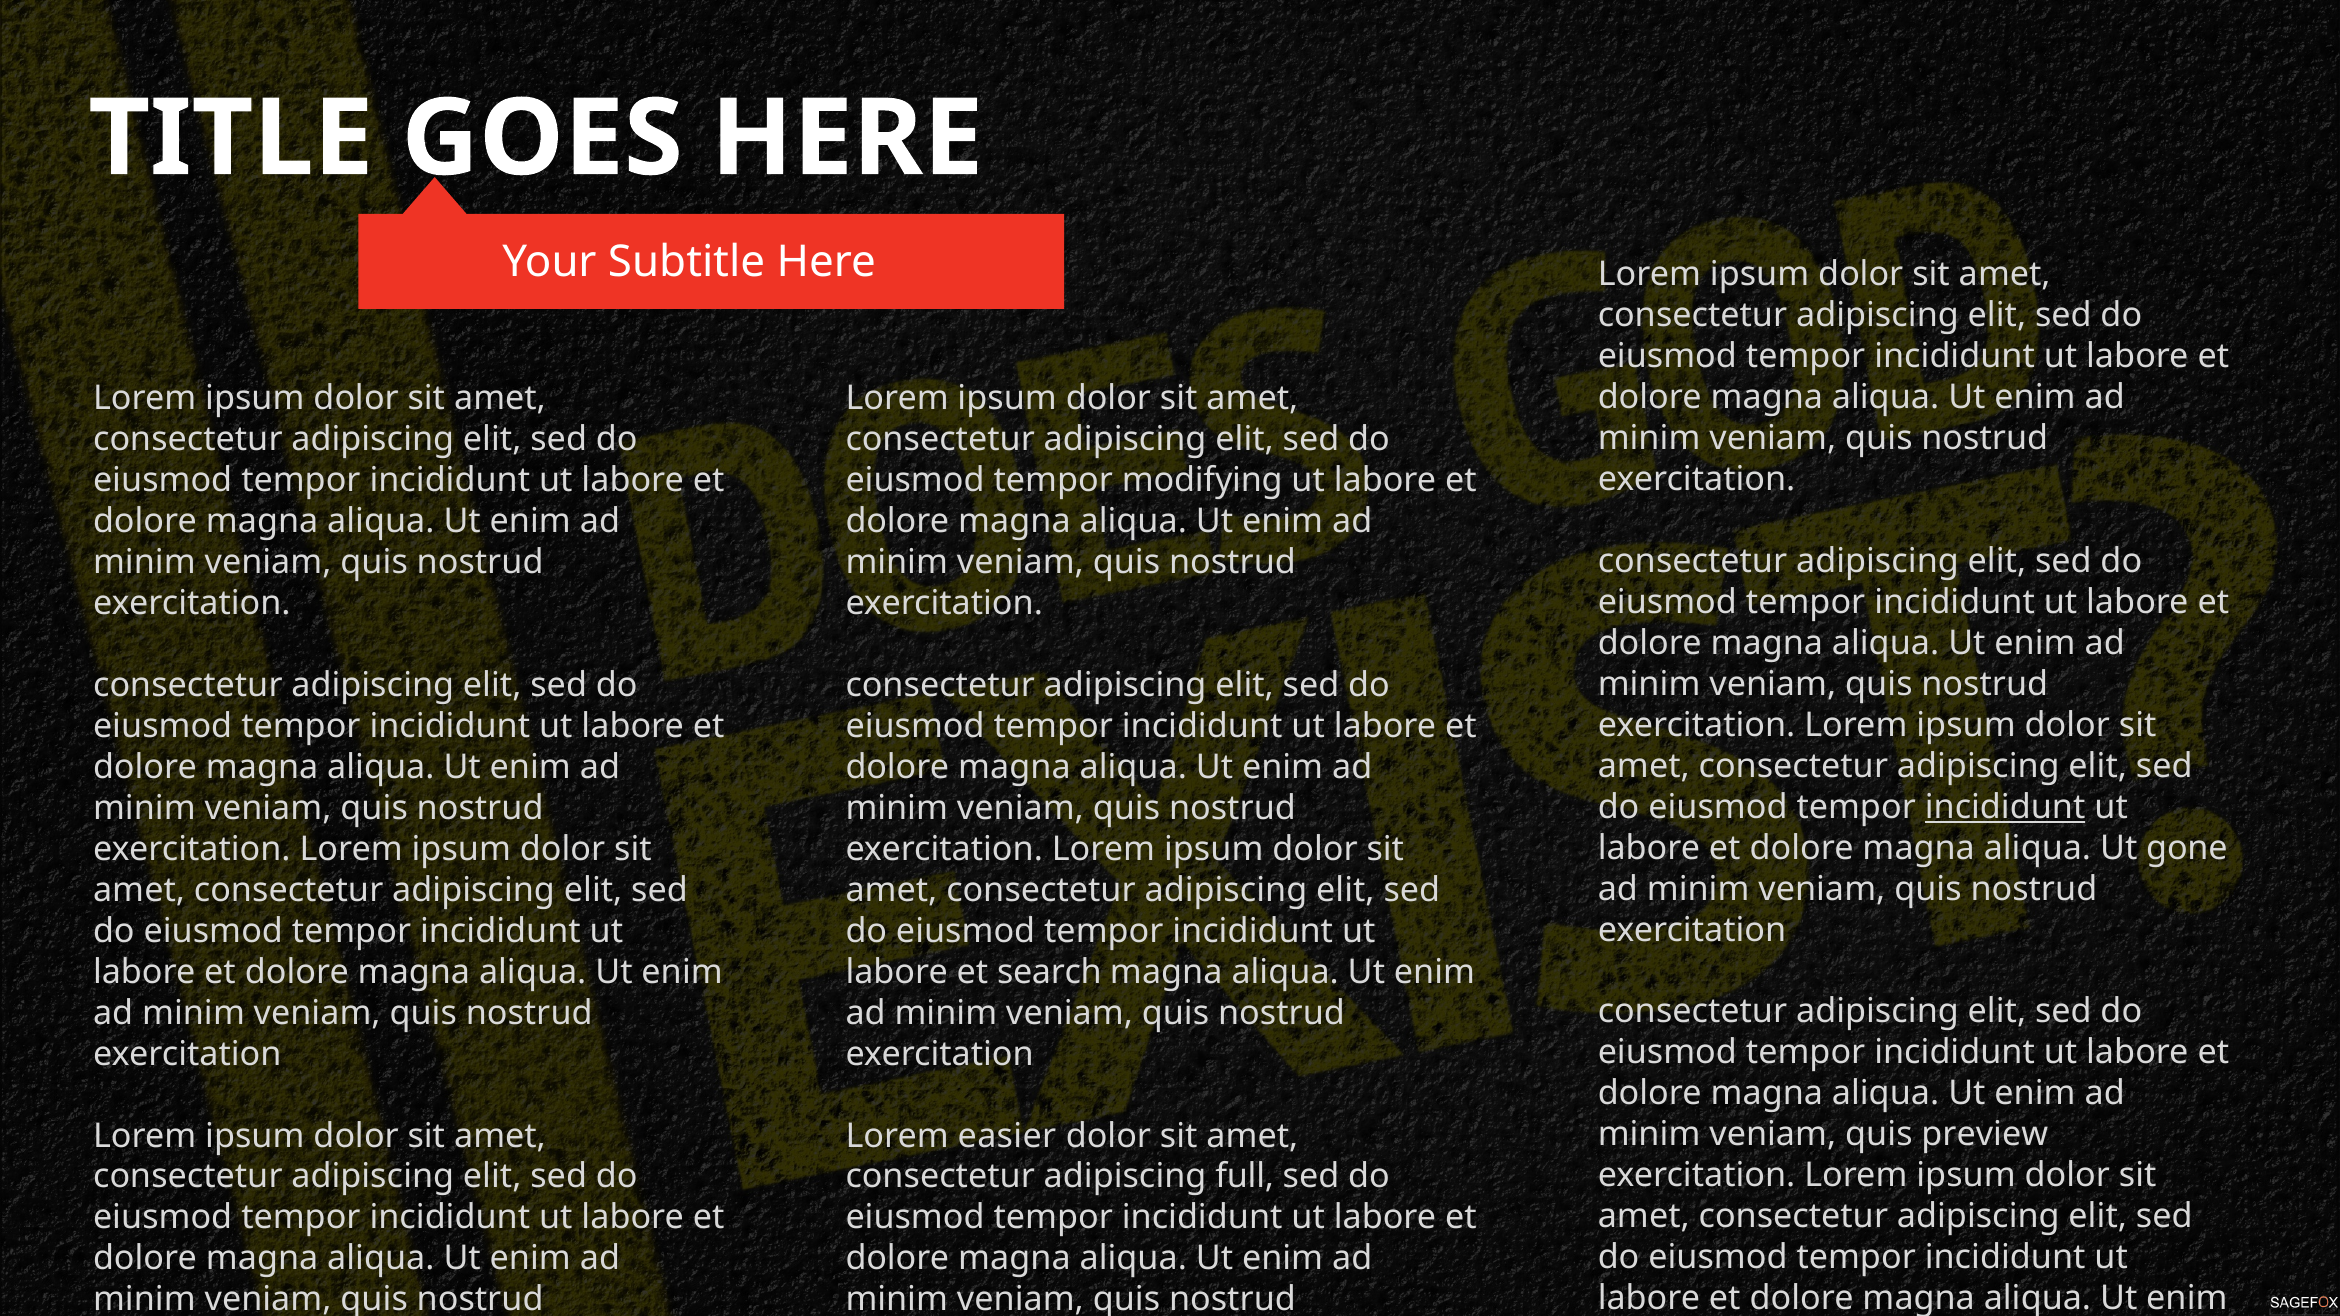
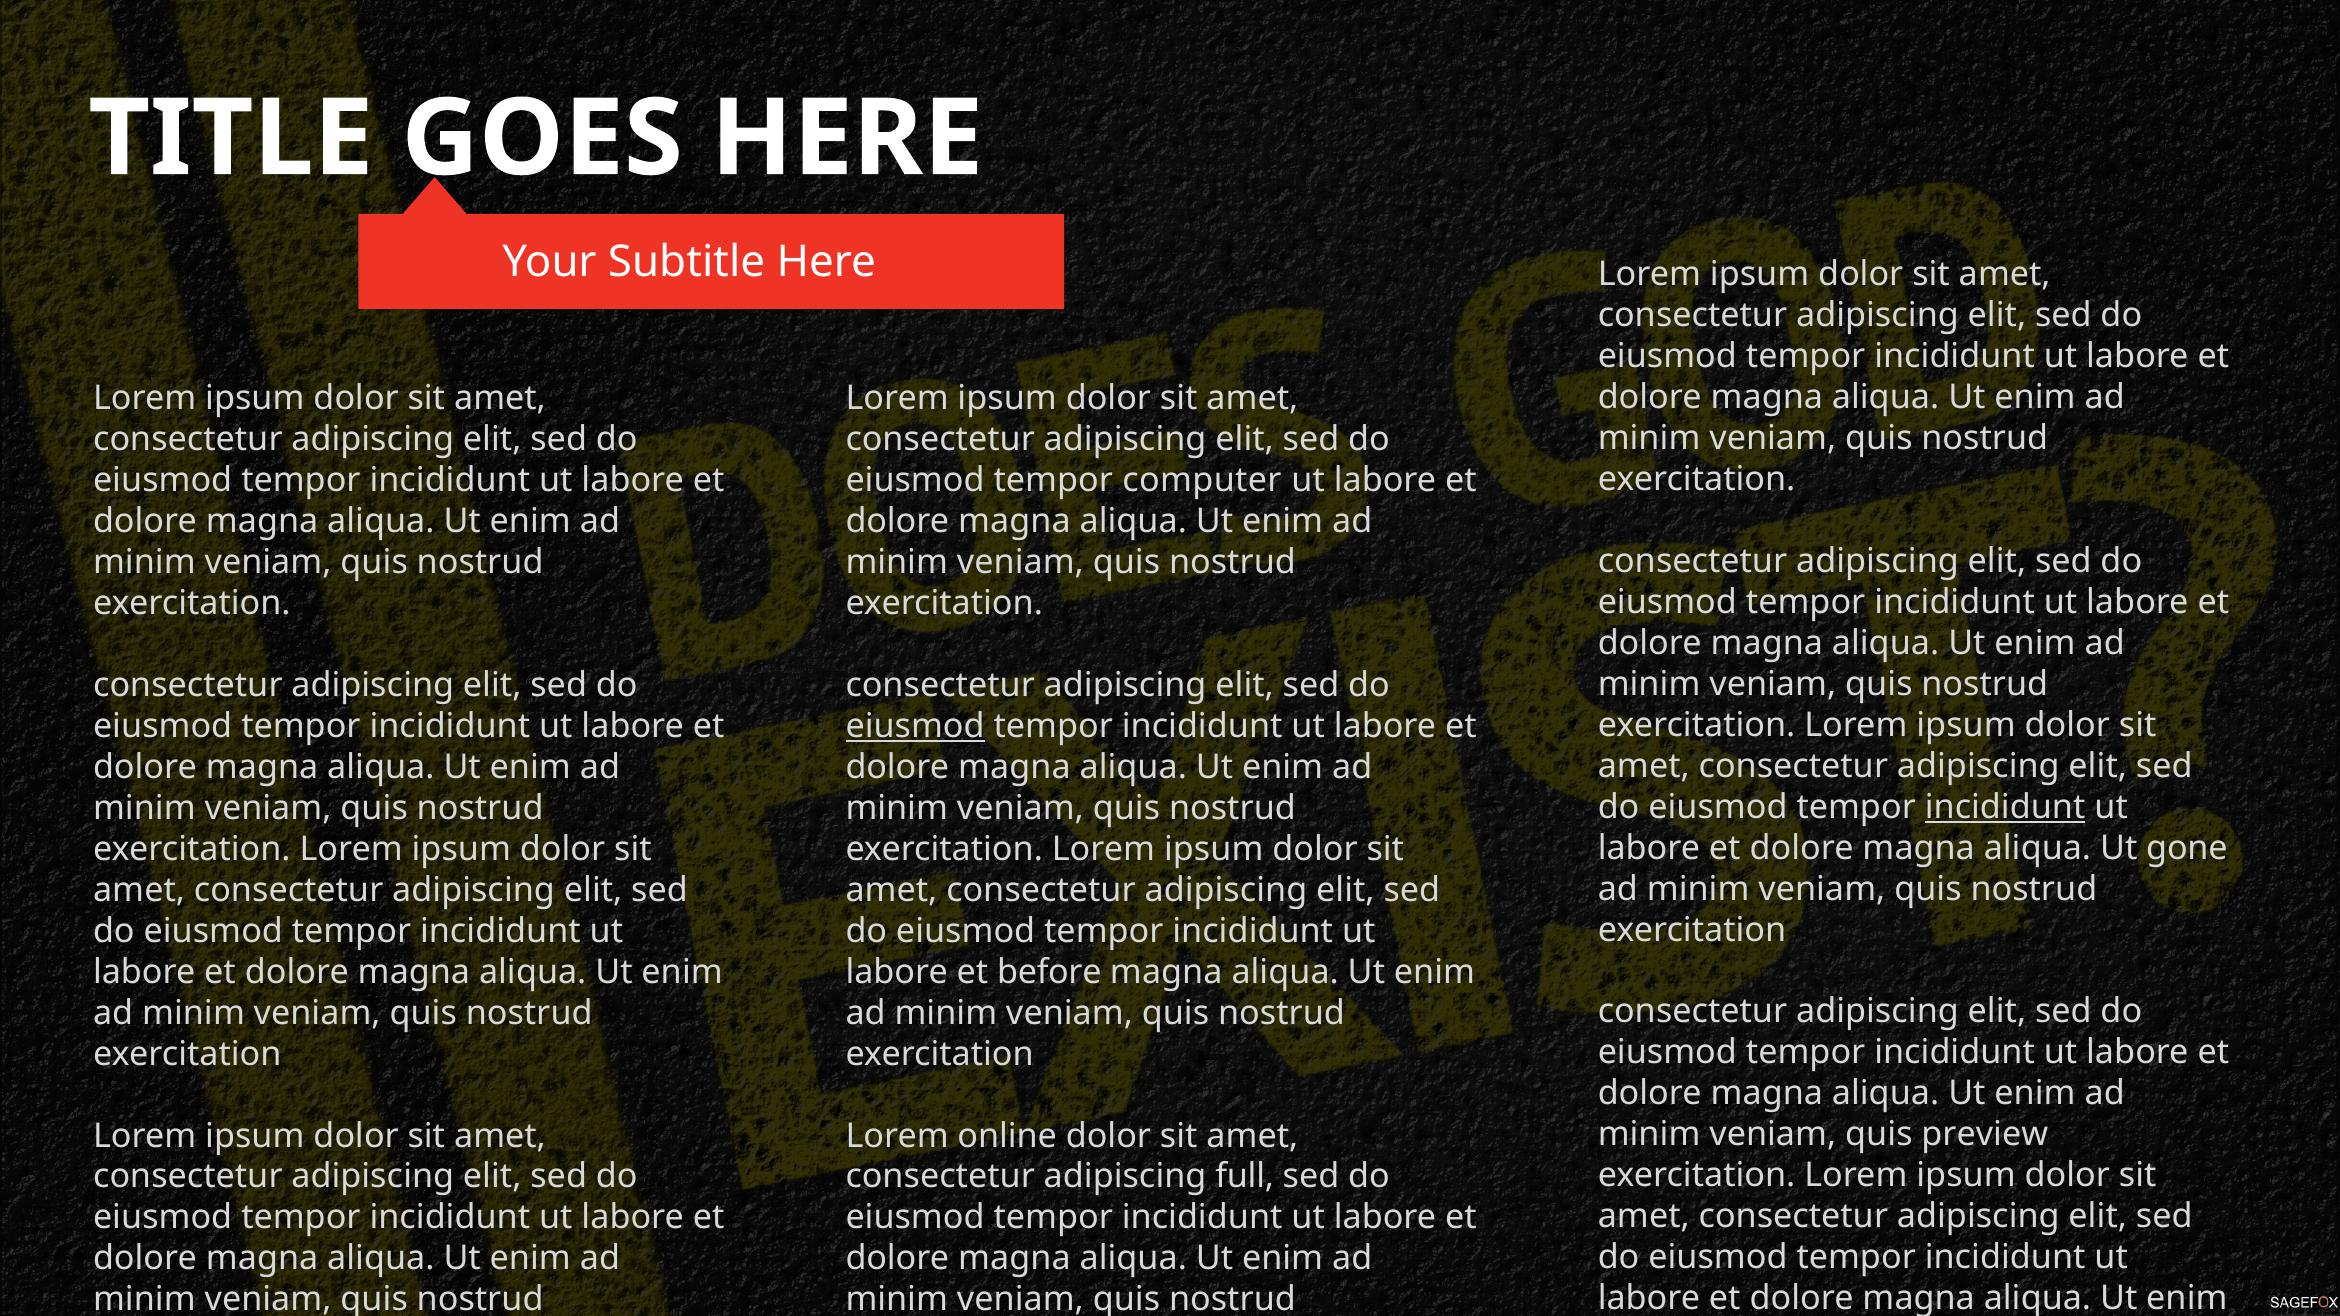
modifying: modifying -> computer (1202, 480)
eiusmod underline: none -> present (915, 726)
search: search -> before (1049, 972)
easier: easier -> online (1007, 1136)
